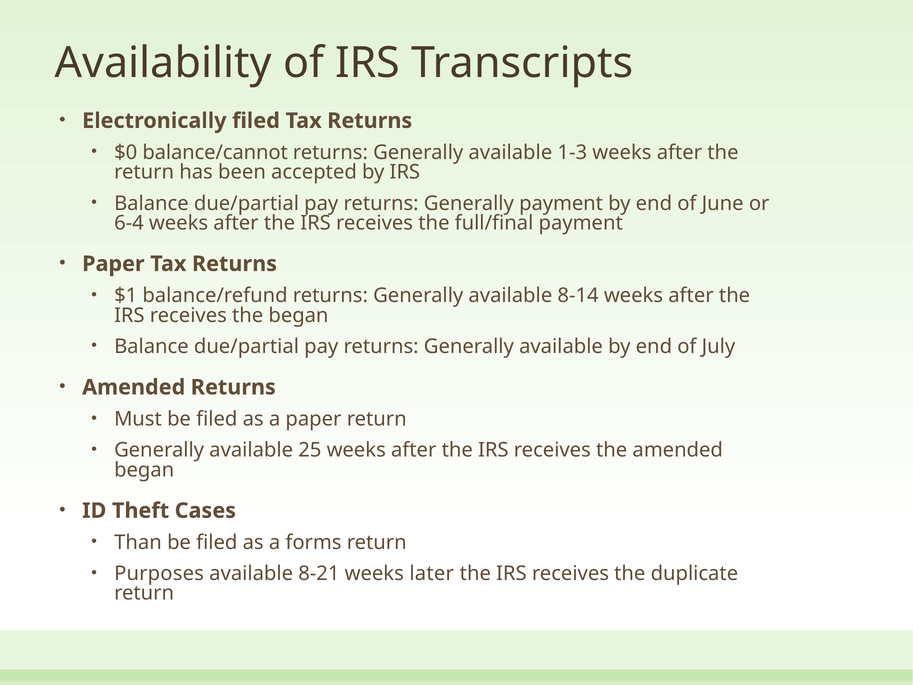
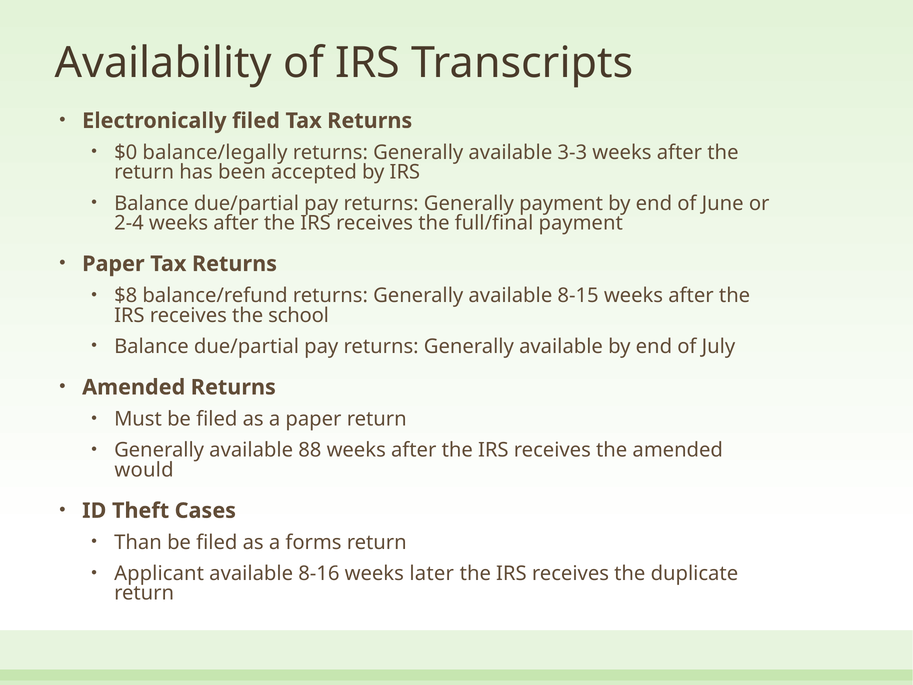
balance/cannot: balance/cannot -> balance/legally (215, 153)
1-3: 1-3 -> 3-3 (572, 153)
6-4: 6-4 -> 2-4 (129, 223)
$1: $1 -> $8 (126, 296)
8-14: 8-14 -> 8-15 (578, 296)
the began: began -> school (299, 315)
25: 25 -> 88 (310, 450)
began: began -> would (144, 470)
Purposes: Purposes -> Applicant (159, 573)
8-21: 8-21 -> 8-16 (319, 573)
